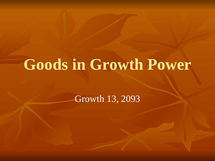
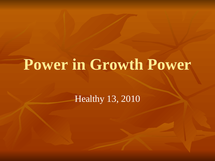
Goods: Goods -> Power (46, 65)
Growth: Growth -> Healthy (90, 99)
2093: 2093 -> 2010 (131, 99)
